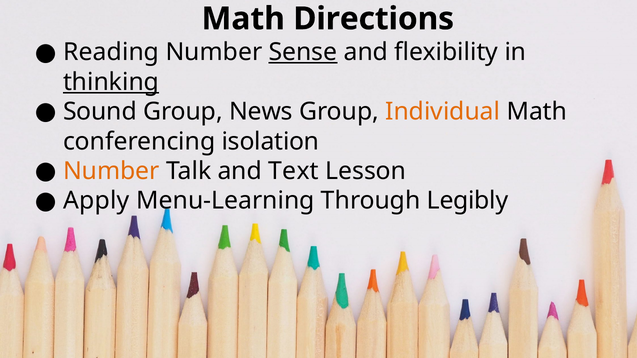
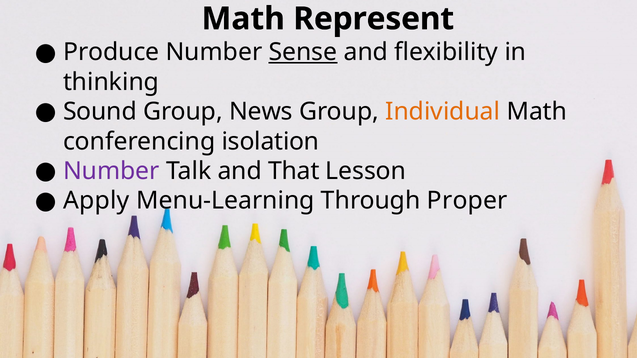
Directions: Directions -> Represent (374, 19)
Reading: Reading -> Produce (111, 52)
thinking underline: present -> none (111, 82)
Number colour: orange -> purple (111, 171)
Text: Text -> That (294, 171)
Legibly: Legibly -> Proper (467, 201)
